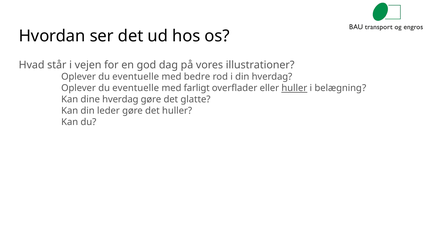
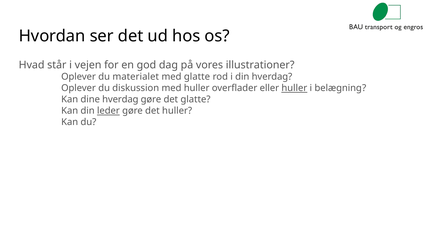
eventuelle: eventuelle -> materialet (136, 77)
med bedre: bedre -> glatte (197, 77)
eventuelle: eventuelle -> diskussion (136, 88)
med farligt: farligt -> huller (197, 88)
leder underline: none -> present (108, 111)
